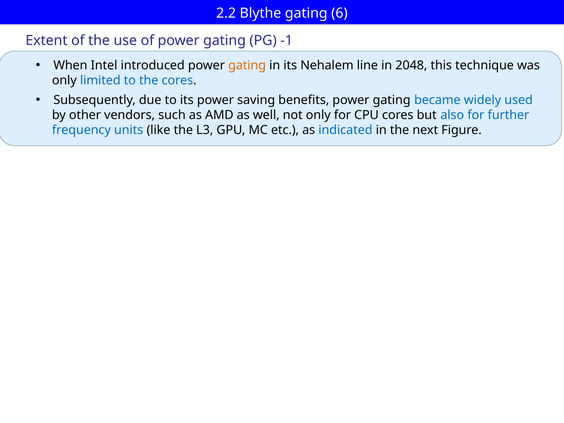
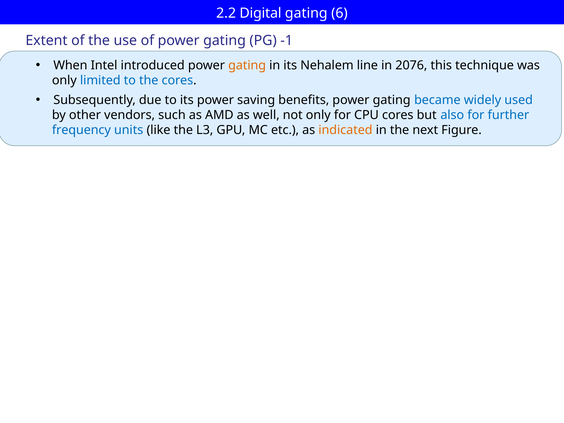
Blythe: Blythe -> Digital (260, 13)
2048: 2048 -> 2076 (411, 65)
indicated colour: blue -> orange (345, 130)
